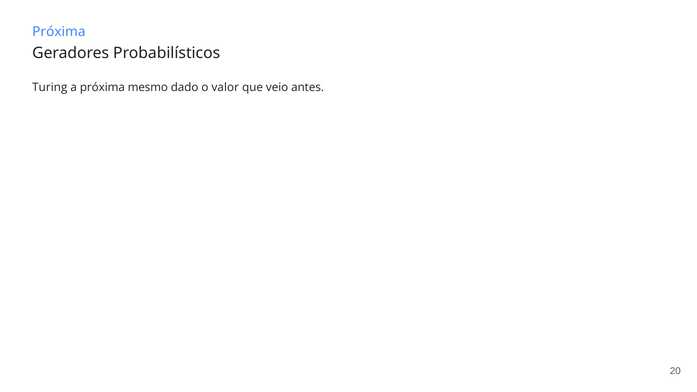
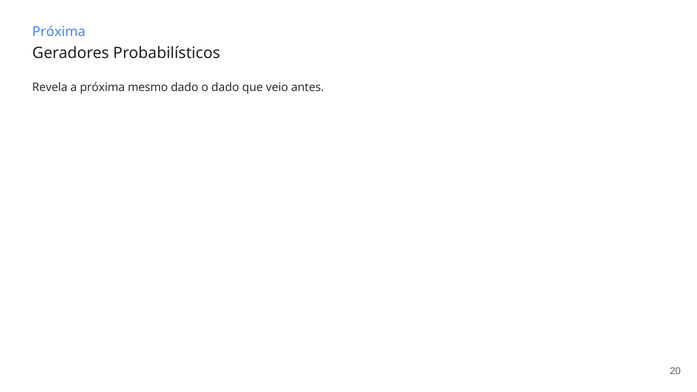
Turing: Turing -> Revela (50, 88)
o valor: valor -> dado (225, 88)
